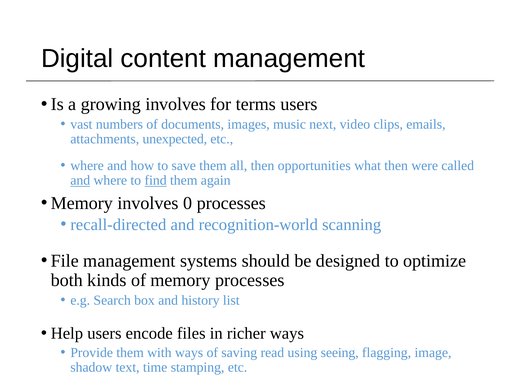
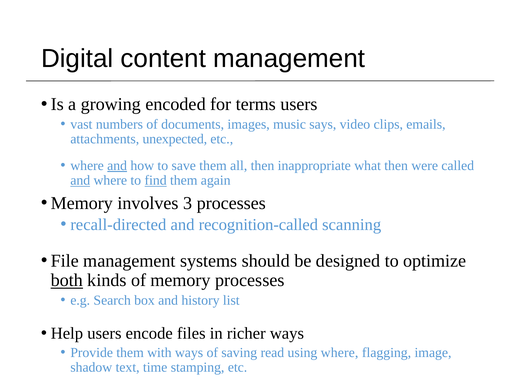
growing involves: involves -> encoded (176, 104)
next: next -> says (323, 124)
and underline: none -> present (117, 165)
opportunities: opportunities -> inappropriate (314, 165)
0: 0 -> 3 (188, 203)
recognition-world: recognition-world -> recognition-called (258, 224)
both underline: none -> present (67, 280)
using seeing: seeing -> where (340, 352)
